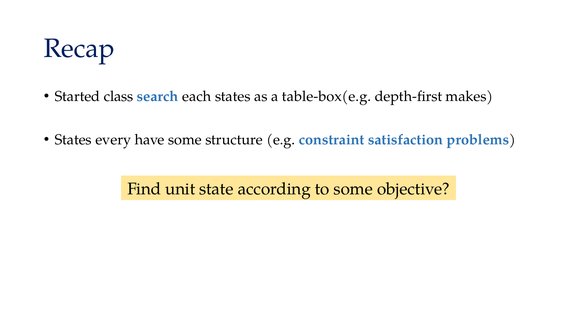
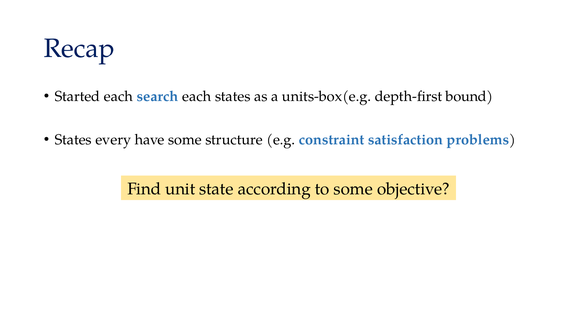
Started class: class -> each (118, 96)
table-box(e.g: table-box(e.g -> units-box(e.g (327, 96)
makes: makes -> bound (469, 96)
